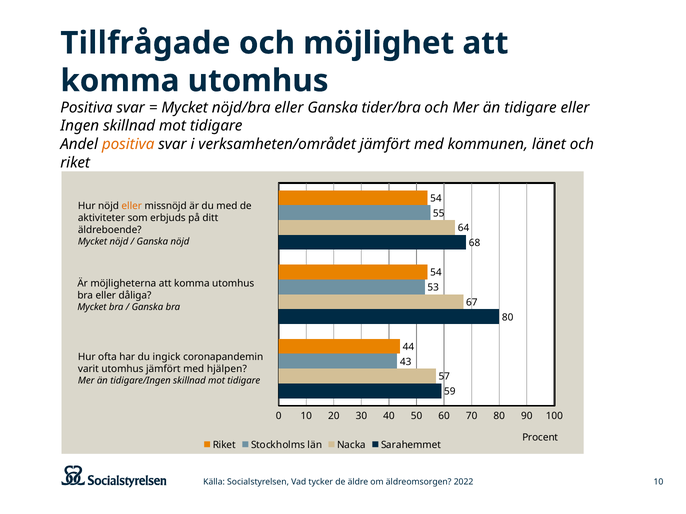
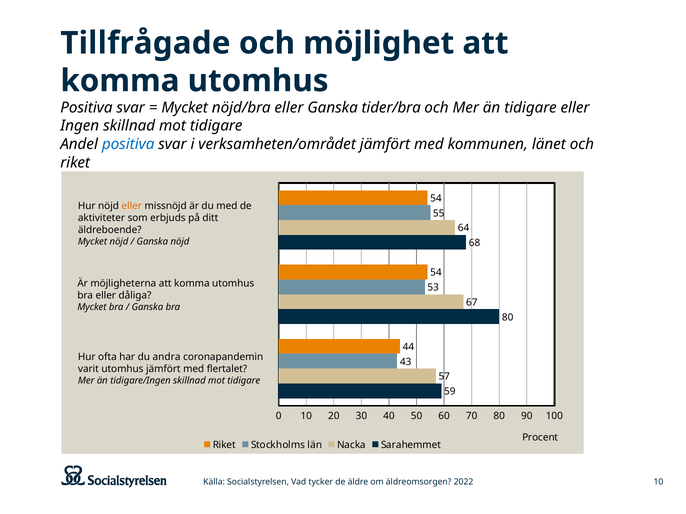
positiva colour: orange -> blue (128, 144)
ingick: ingick -> andra (167, 357)
hjälpen: hjälpen -> flertalet (227, 369)
